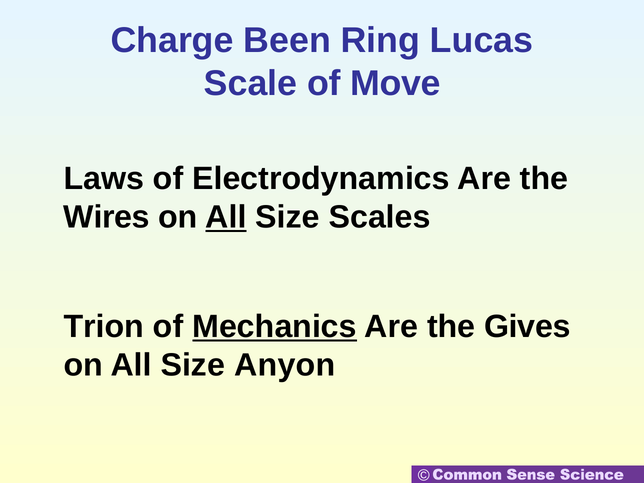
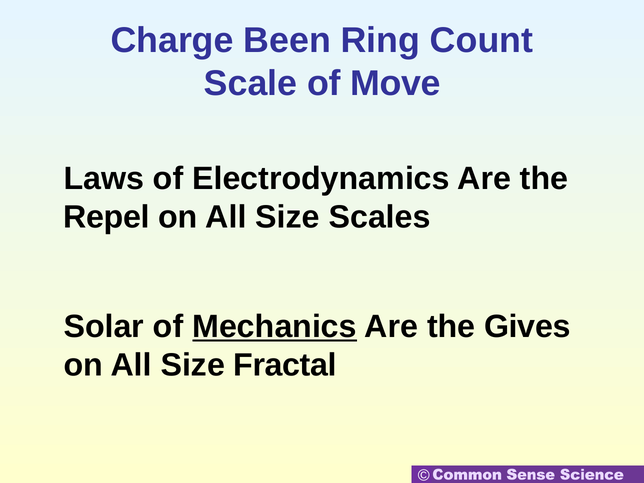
Lucas: Lucas -> Count (482, 41)
Wires: Wires -> Repel (107, 217)
All underline: present -> none (226, 217)
Trion: Trion -> Solar (104, 327)
Anyon: Anyon -> Fractal (285, 365)
